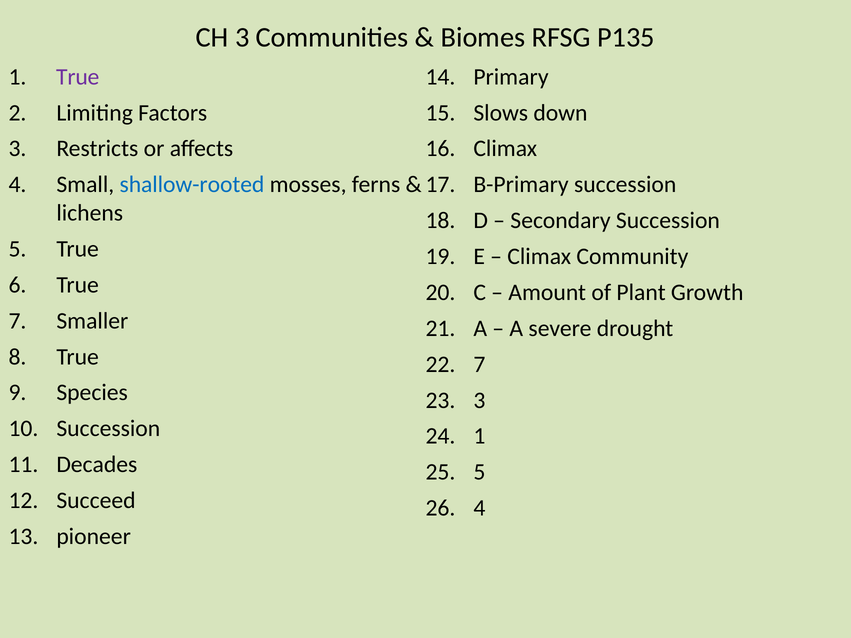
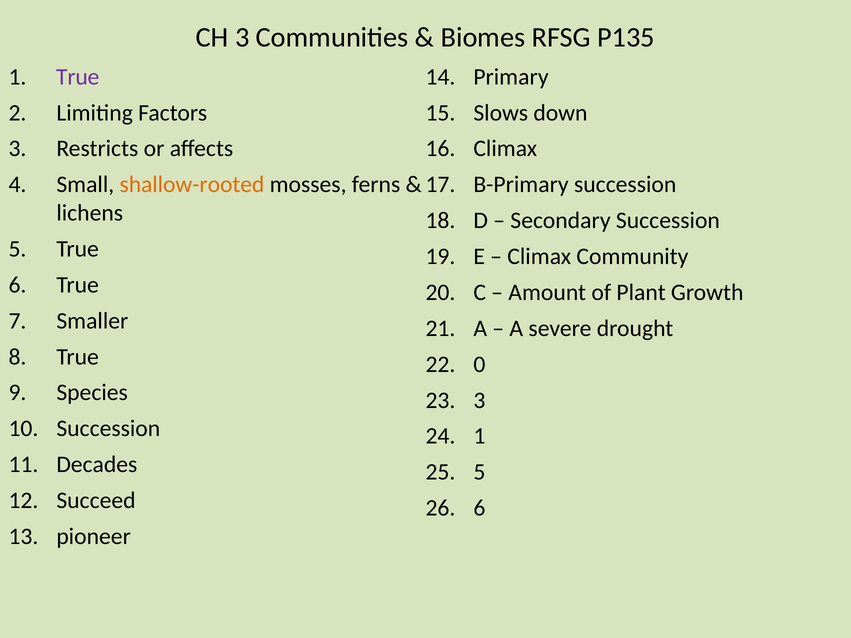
shallow-rooted colour: blue -> orange (192, 185)
7: 7 -> 0 (479, 364)
4: 4 -> 6 (479, 508)
